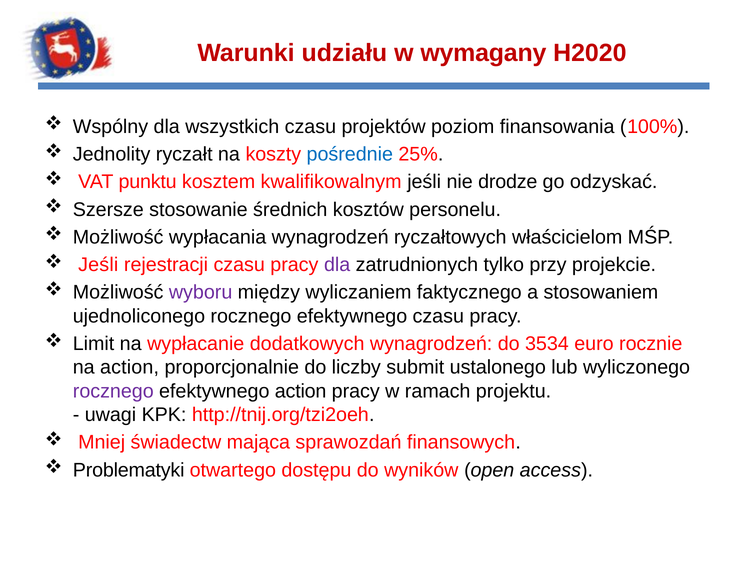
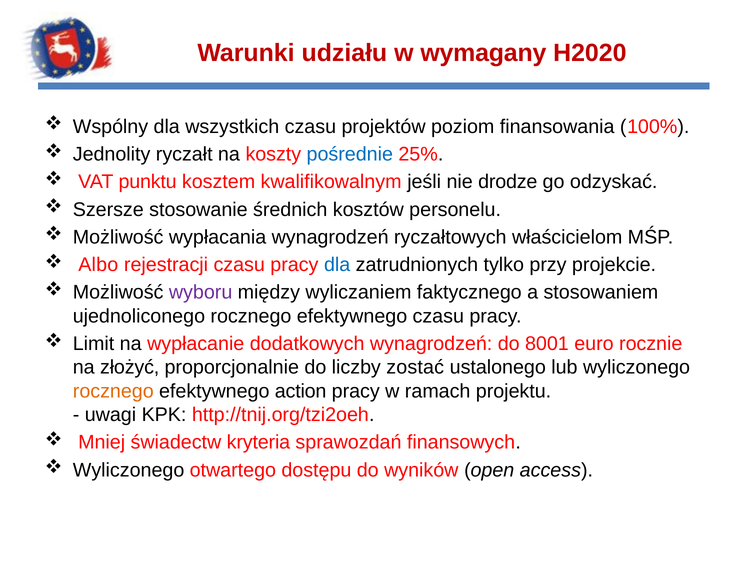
Jeśli: Jeśli -> Albo (98, 264)
dla colour: purple -> blue (337, 264)
3534: 3534 -> 8001 (547, 343)
na action: action -> złożyć (130, 367)
submit: submit -> zostać (415, 367)
rocznego colour: purple -> orange (113, 391)
mająca: mająca -> kryteria (258, 442)
Problematyki: Problematyki -> Wyliczonego (129, 469)
